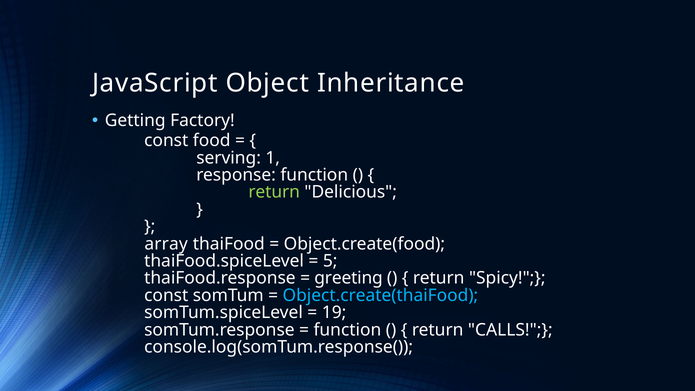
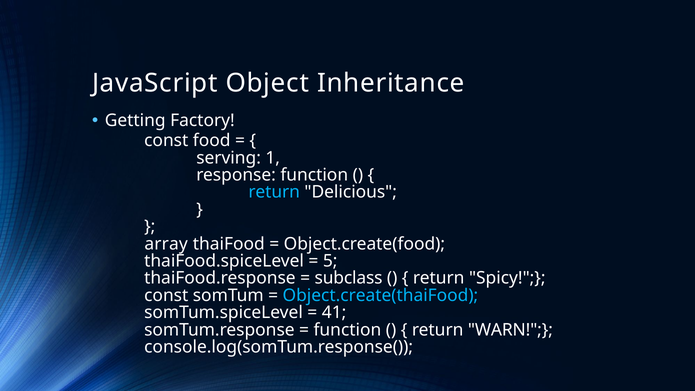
return colour: light green -> light blue (274, 192)
greeting: greeting -> subclass (349, 278)
19: 19 -> 41 (334, 313)
CALLS: CALLS -> WARN (510, 330)
